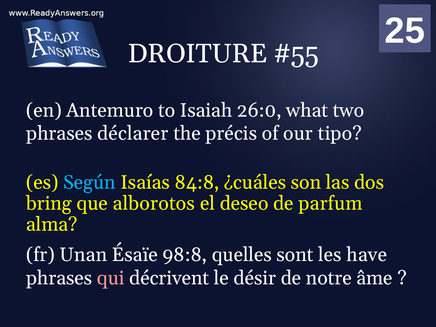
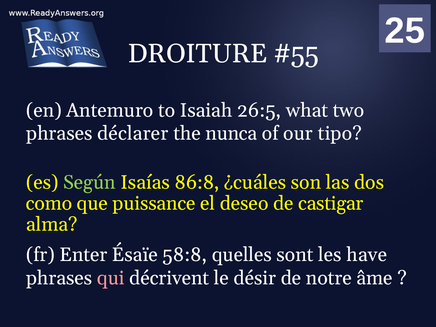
26:0: 26:0 -> 26:5 (259, 110)
précis: précis -> nunca (231, 134)
Según colour: light blue -> light green (89, 183)
84:8: 84:8 -> 86:8 (197, 183)
bring: bring -> como (49, 204)
alborotos: alborotos -> puissance (154, 204)
parfum: parfum -> castigar (331, 204)
Unan: Unan -> Enter (83, 255)
98:8: 98:8 -> 58:8 (185, 255)
